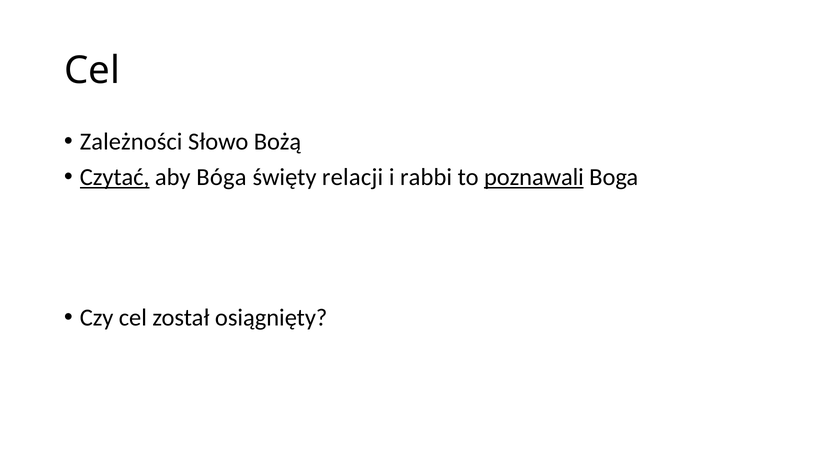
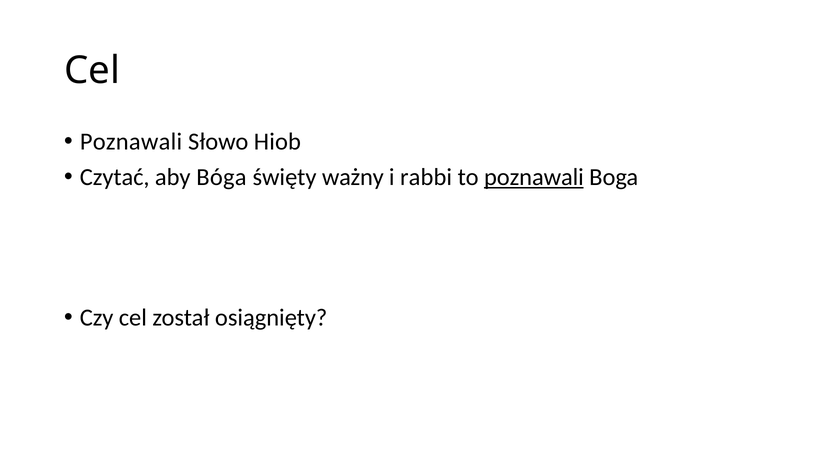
Zależności: Zależności -> Poznawali (131, 142)
Bożą: Bożą -> Hiob (277, 142)
Czytać underline: present -> none (115, 177)
relacji: relacji -> ważny (353, 177)
